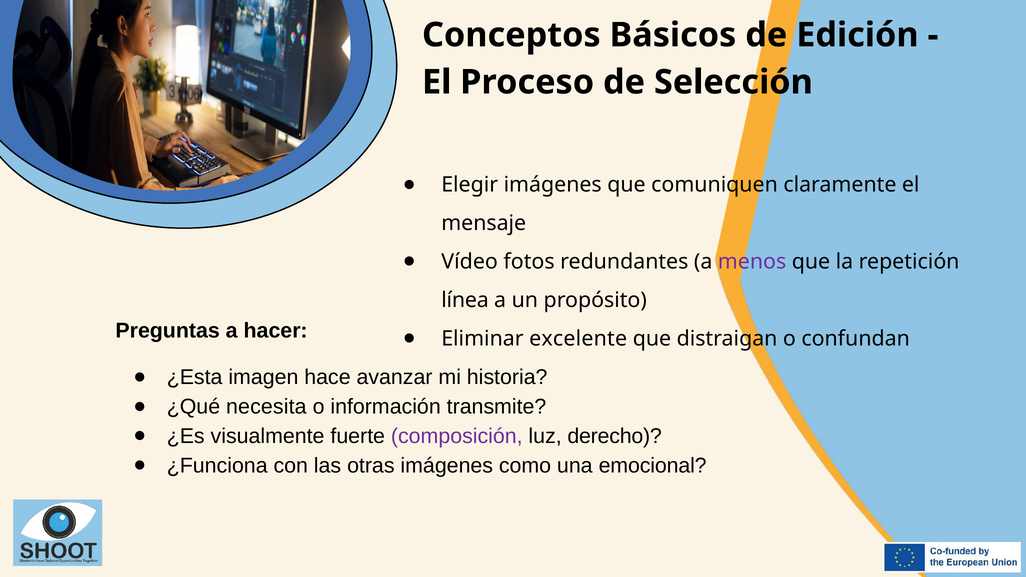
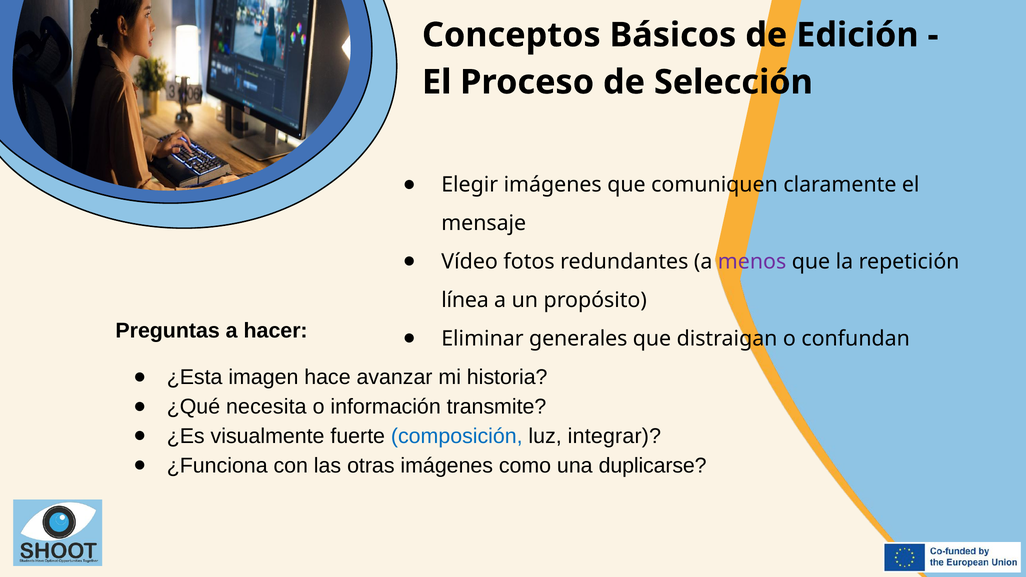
excelente: excelente -> generales (578, 339)
composición colour: purple -> blue (457, 436)
derecho: derecho -> integrar (614, 436)
emocional: emocional -> duplicarse (653, 466)
